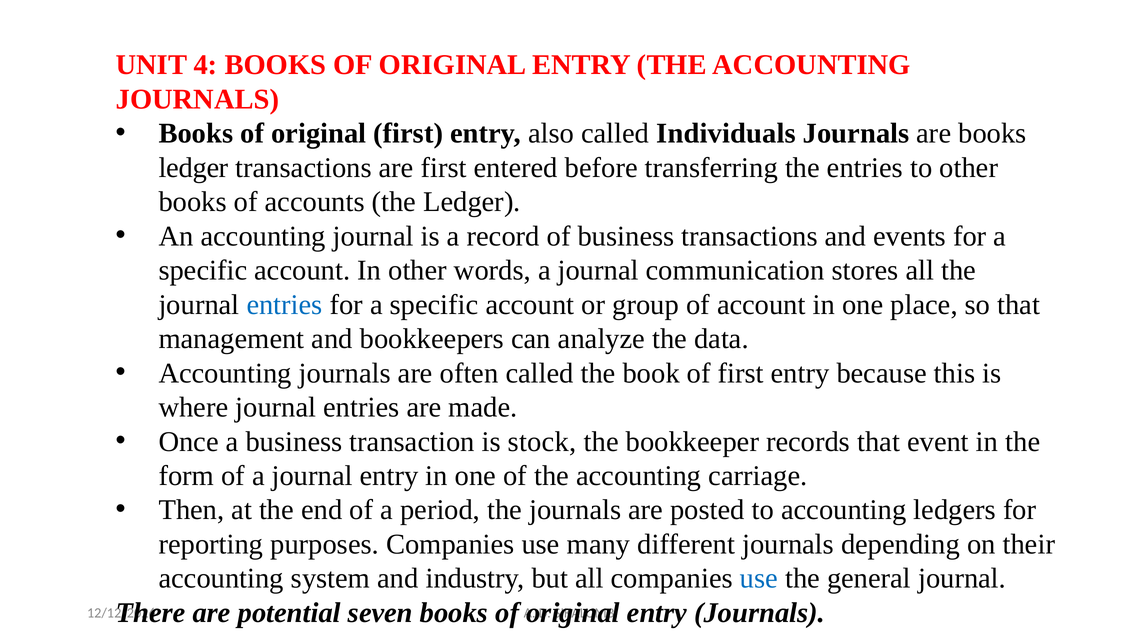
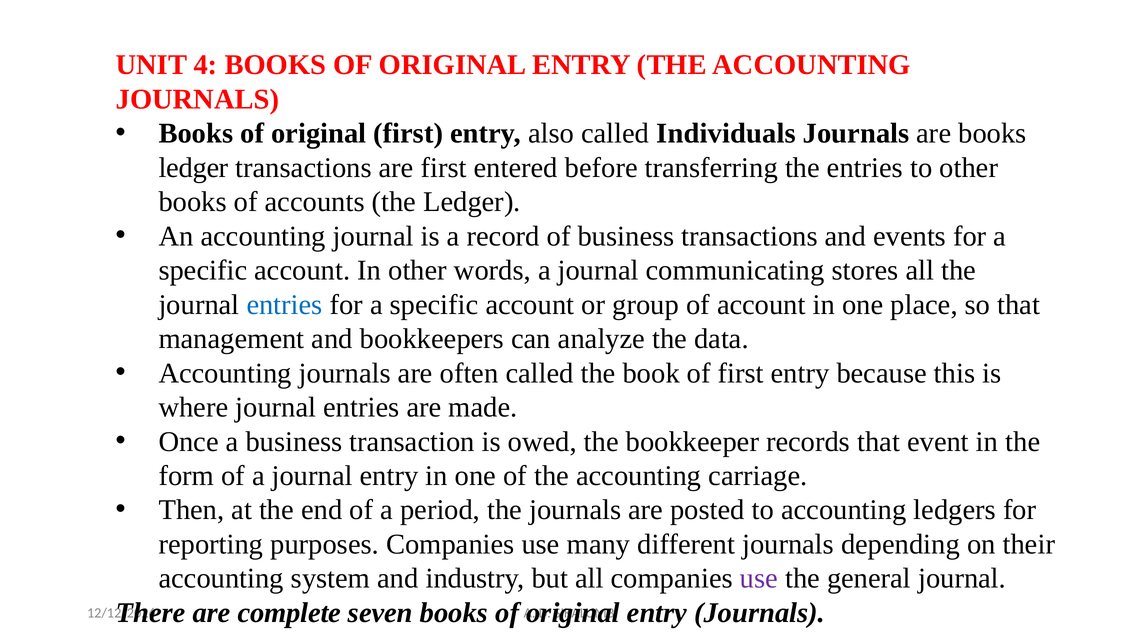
communication: communication -> communicating (735, 271)
stock: stock -> owed (542, 442)
use colour: blue -> purple (759, 579)
potential: potential -> complete (289, 613)
